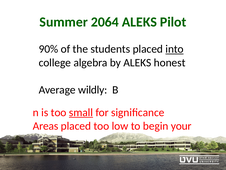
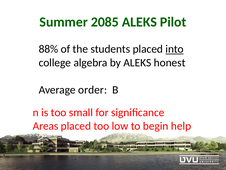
2064: 2064 -> 2085 (105, 22)
90%: 90% -> 88% (48, 49)
wildly: wildly -> order (93, 90)
small underline: present -> none (81, 112)
your: your -> help (181, 126)
